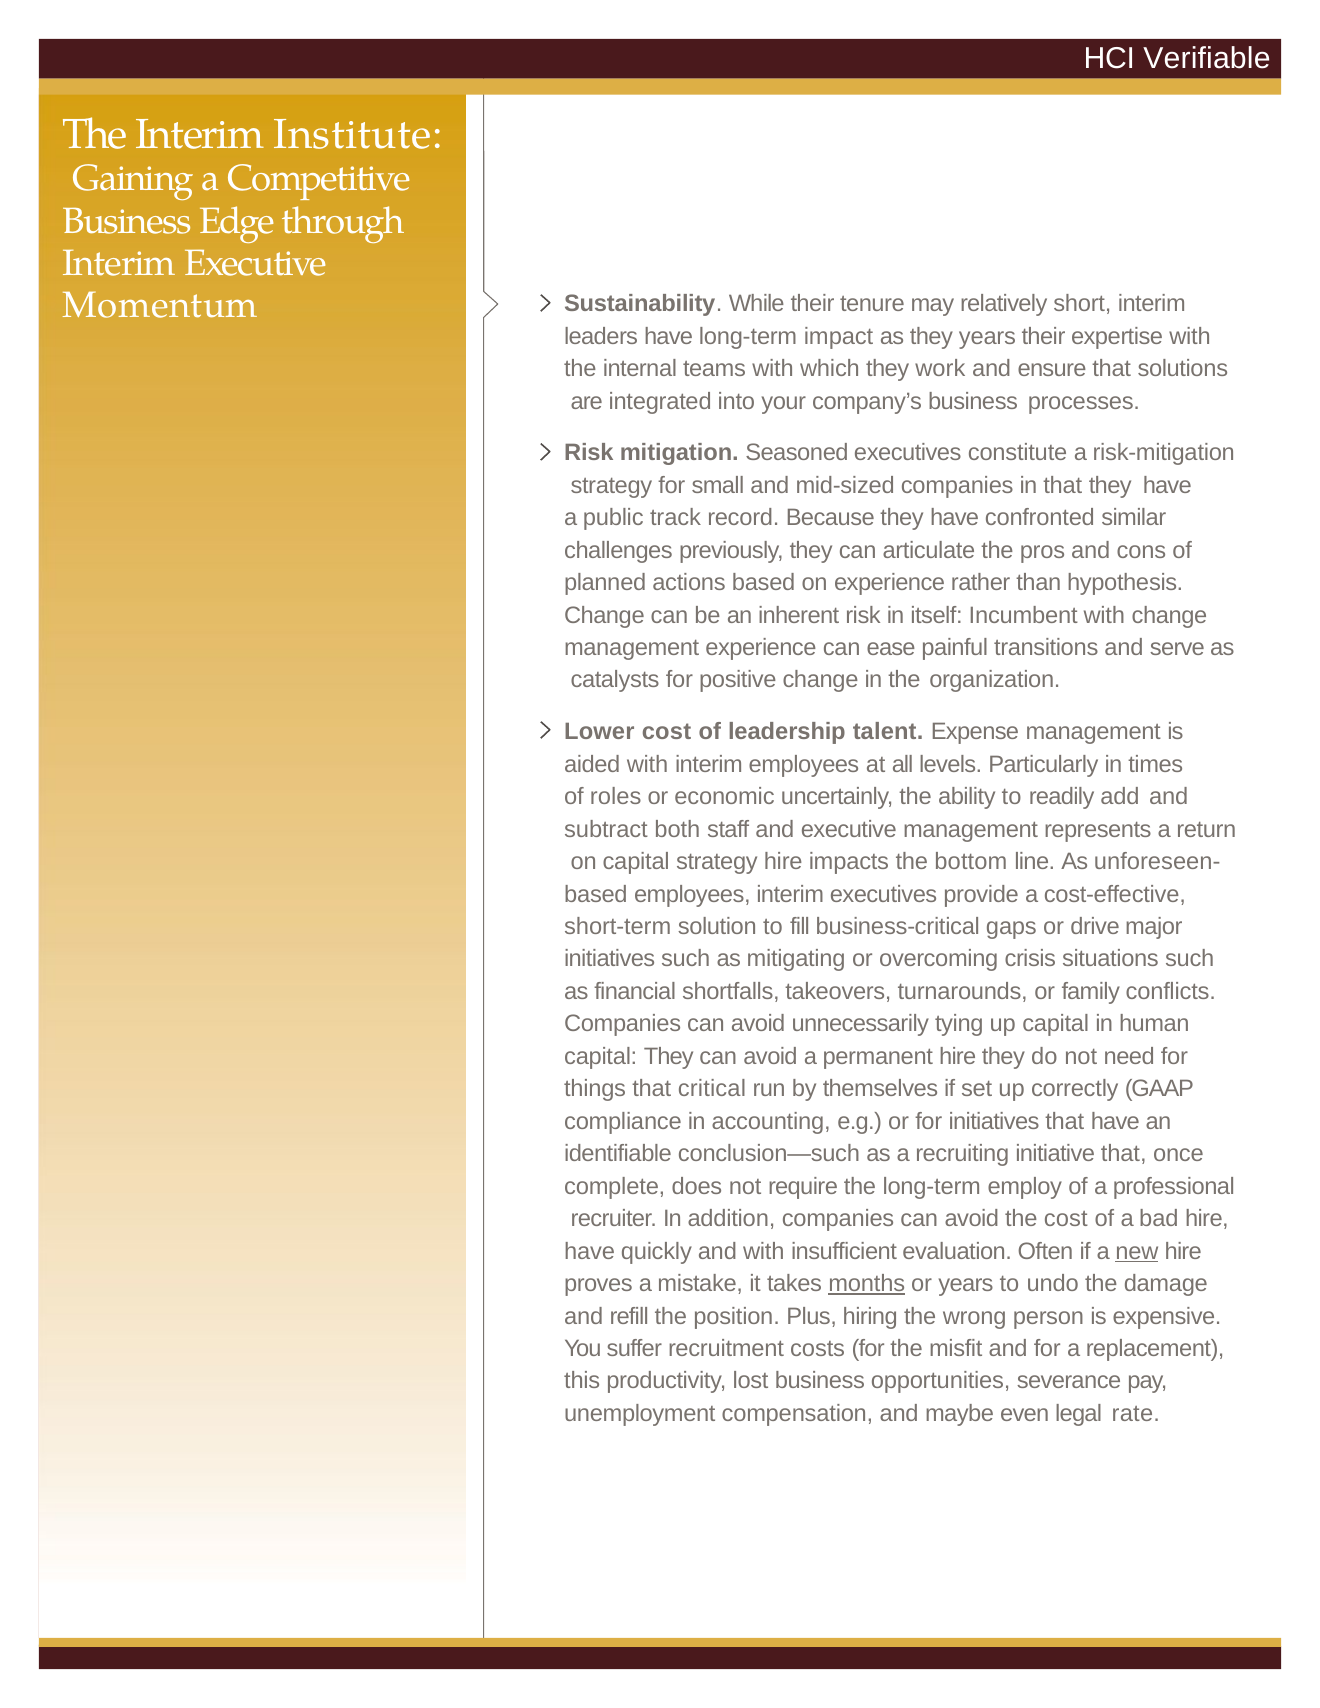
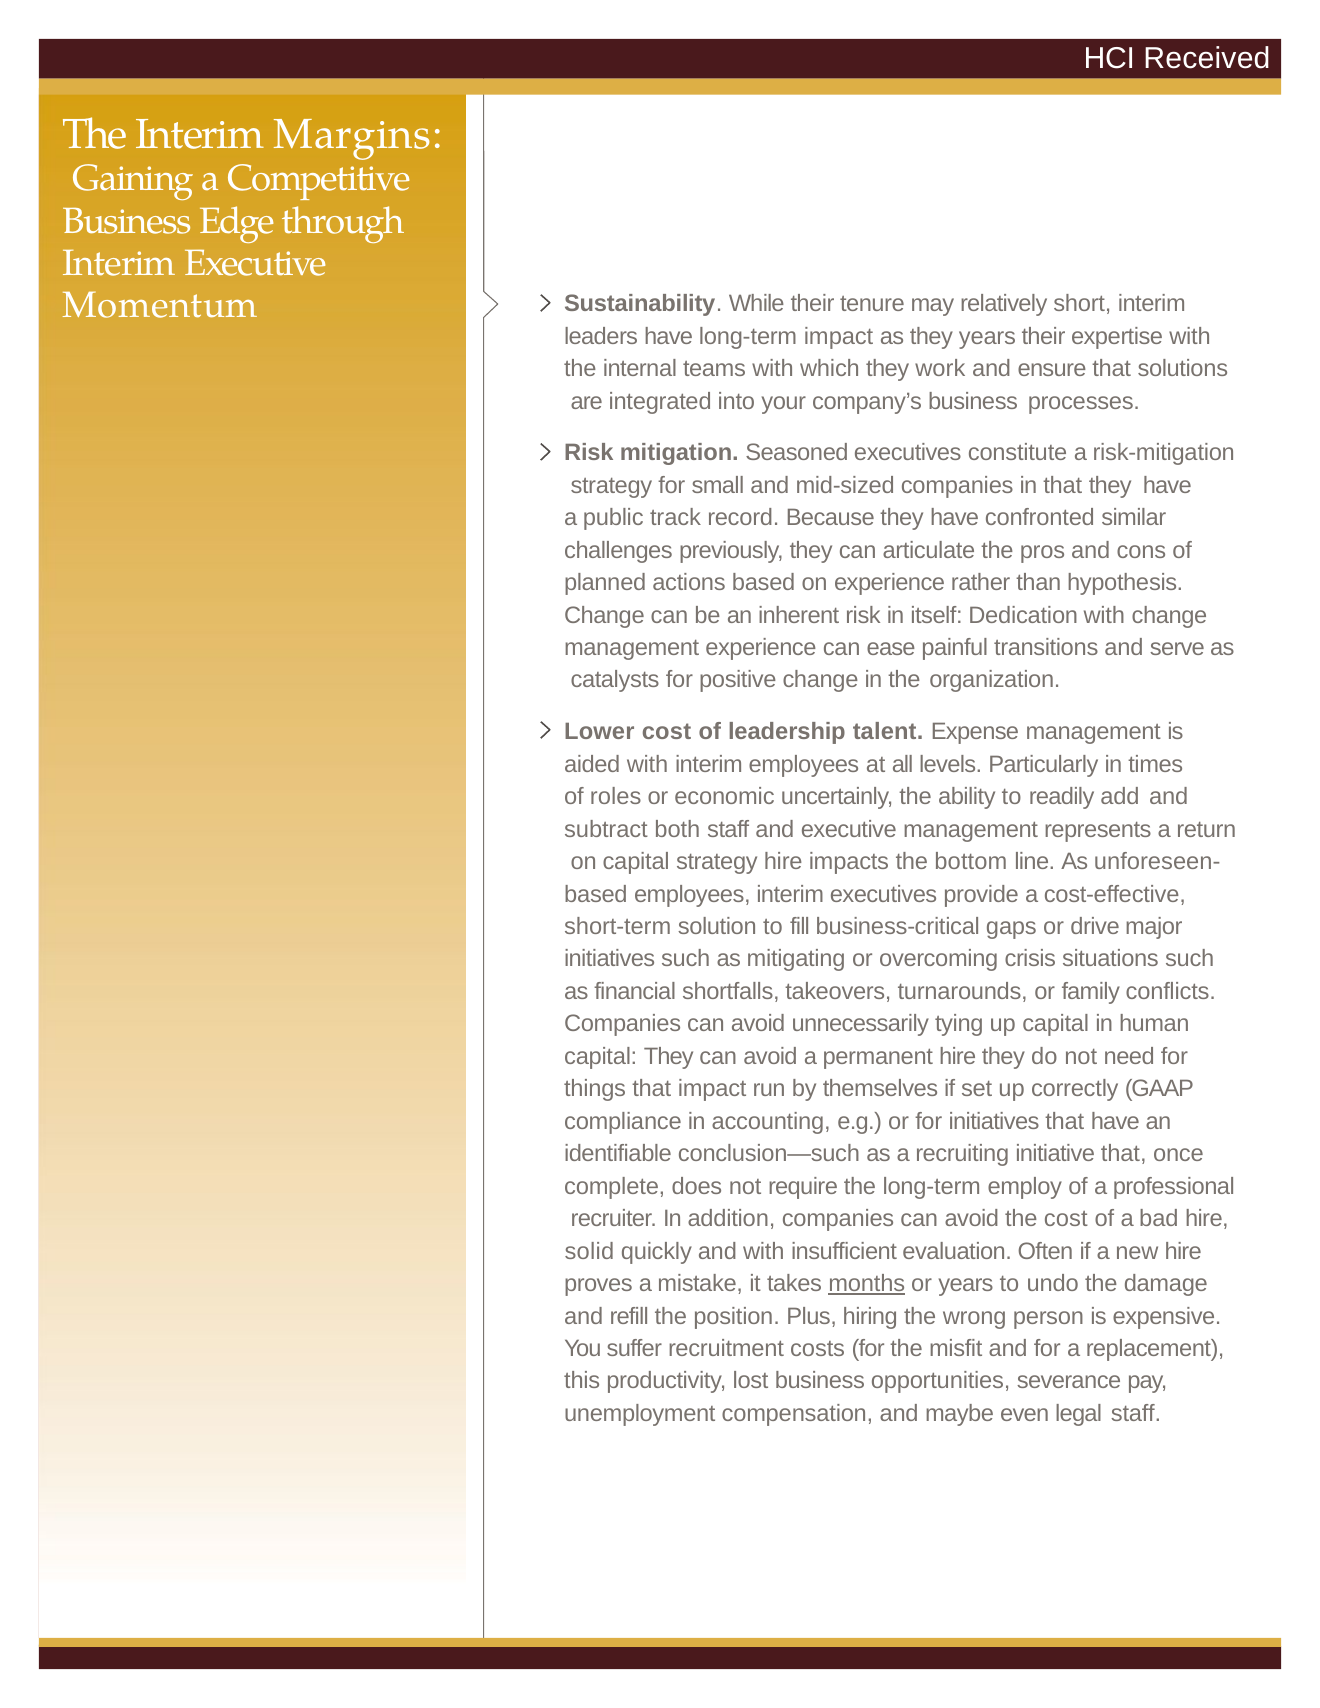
Verifiable: Verifiable -> Received (1207, 58)
Institute: Institute -> Margins (358, 135)
Incumbent: Incumbent -> Dedication (1023, 615)
that critical: critical -> impact (712, 1089)
have: have -> solid (589, 1251)
new underline: present -> none (1137, 1251)
legal rate: rate -> staff (1136, 1414)
